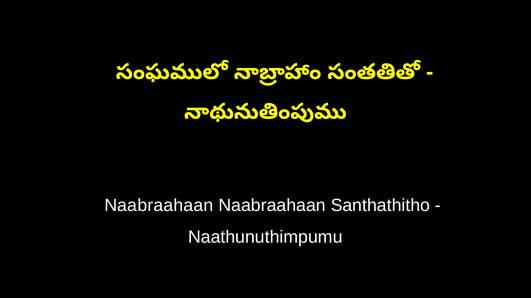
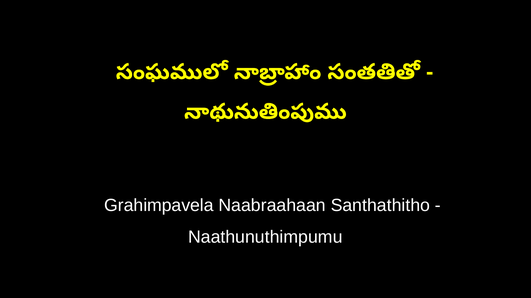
Naabraahaan: Naabraahaan -> Grahimpavela (159, 206)
